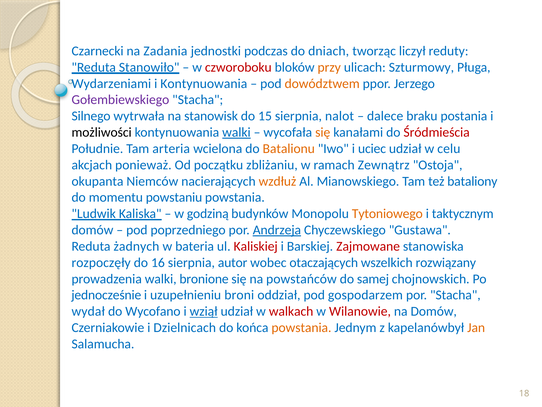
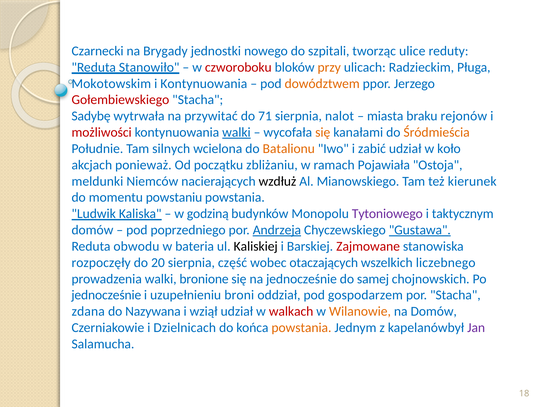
Zadania: Zadania -> Brygady (165, 51)
podczas: podczas -> nowego (266, 51)
dniach: dniach -> szpitali (329, 51)
liczył: liczył -> ulice (412, 51)
Szturmowy: Szturmowy -> Radzieckim (421, 67)
Wydarzeniami: Wydarzeniami -> Mokotowskim (111, 83)
Gołembiewskiego colour: purple -> red (120, 100)
Silnego: Silnego -> Sadybę (91, 116)
stanowisk: stanowisk -> przywitać (211, 116)
15: 15 -> 71 (265, 116)
dalece: dalece -> miasta (385, 116)
postania: postania -> rejonów (464, 116)
możliwości colour: black -> red (102, 132)
Śródmieścia colour: red -> orange (437, 132)
arteria: arteria -> silnych (171, 148)
uciec: uciec -> zabić (372, 148)
celu: celu -> koło (449, 148)
Zewnątrz: Zewnątrz -> Pojawiała (384, 165)
okupanta: okupanta -> meldunki (97, 181)
wzdłuż colour: orange -> black (277, 181)
bataliony: bataliony -> kierunek (472, 181)
Tytoniowego colour: orange -> purple (387, 214)
Gustawa underline: none -> present (420, 230)
żadnych: żadnych -> obwodu (136, 246)
Kaliskiej colour: red -> black (256, 246)
16: 16 -> 20 (158, 262)
autor: autor -> część (233, 262)
rozwiązany: rozwiązany -> liczebnego (446, 262)
na powstańców: powstańców -> jednocześnie (302, 279)
wydał: wydał -> zdana (88, 311)
Wycofano: Wycofano -> Nazywana (153, 311)
wziął underline: present -> none (204, 311)
Wilanowie colour: red -> orange (360, 311)
Jan colour: orange -> purple (476, 327)
